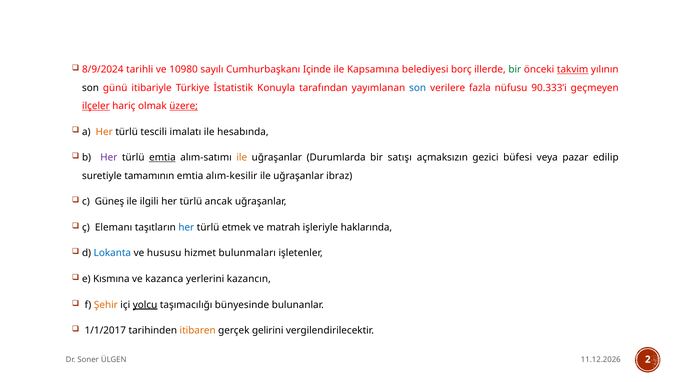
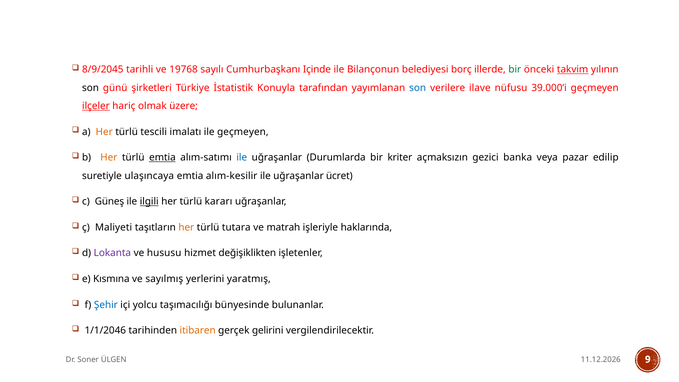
8/9/2024: 8/9/2024 -> 8/9/2045 (103, 70)
10980: 10980 -> 19768 (184, 70)
Kapsamına: Kapsamına -> Bilançonun (373, 70)
itibariyle: itibariyle -> şirketleri (152, 88)
fazla: fazla -> ilave (480, 88)
90.333’i: 90.333’i -> 39.000’i (549, 88)
üzere underline: present -> none (184, 106)
ile hesabında: hesabında -> geçmeyen (243, 132)
Her colour: purple -> orange (109, 158)
ile colour: orange -> blue (242, 158)
satışı: satışı -> kriter (400, 158)
büfesi: büfesi -> banka (518, 158)
tamamının: tamamının -> ulaşıncaya (149, 176)
ibraz: ibraz -> ücret (339, 176)
ilgili underline: none -> present (149, 202)
ancak: ancak -> kararı (219, 202)
Elemanı: Elemanı -> Maliyeti (114, 227)
her colour: blue -> orange (186, 227)
etmek: etmek -> tutara (236, 227)
Lokanta colour: blue -> purple (112, 253)
bulunmaları: bulunmaları -> değişiklikten (247, 253)
kazanca: kazanca -> sayılmış (164, 279)
kazancın: kazancın -> yaratmış (249, 279)
Şehir colour: orange -> blue (106, 305)
yolcu underline: present -> none (145, 305)
1/1/2017: 1/1/2017 -> 1/1/2046 (105, 331)
2: 2 -> 9 (648, 359)
